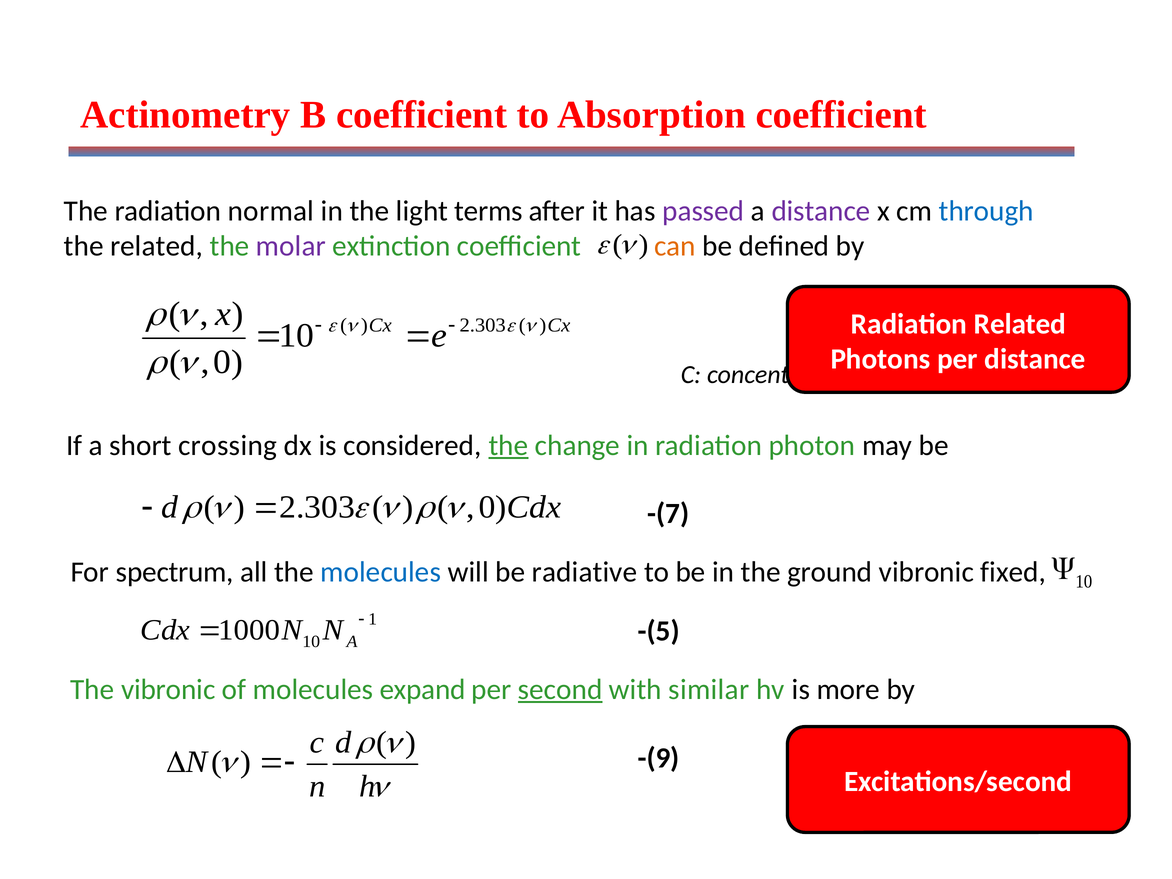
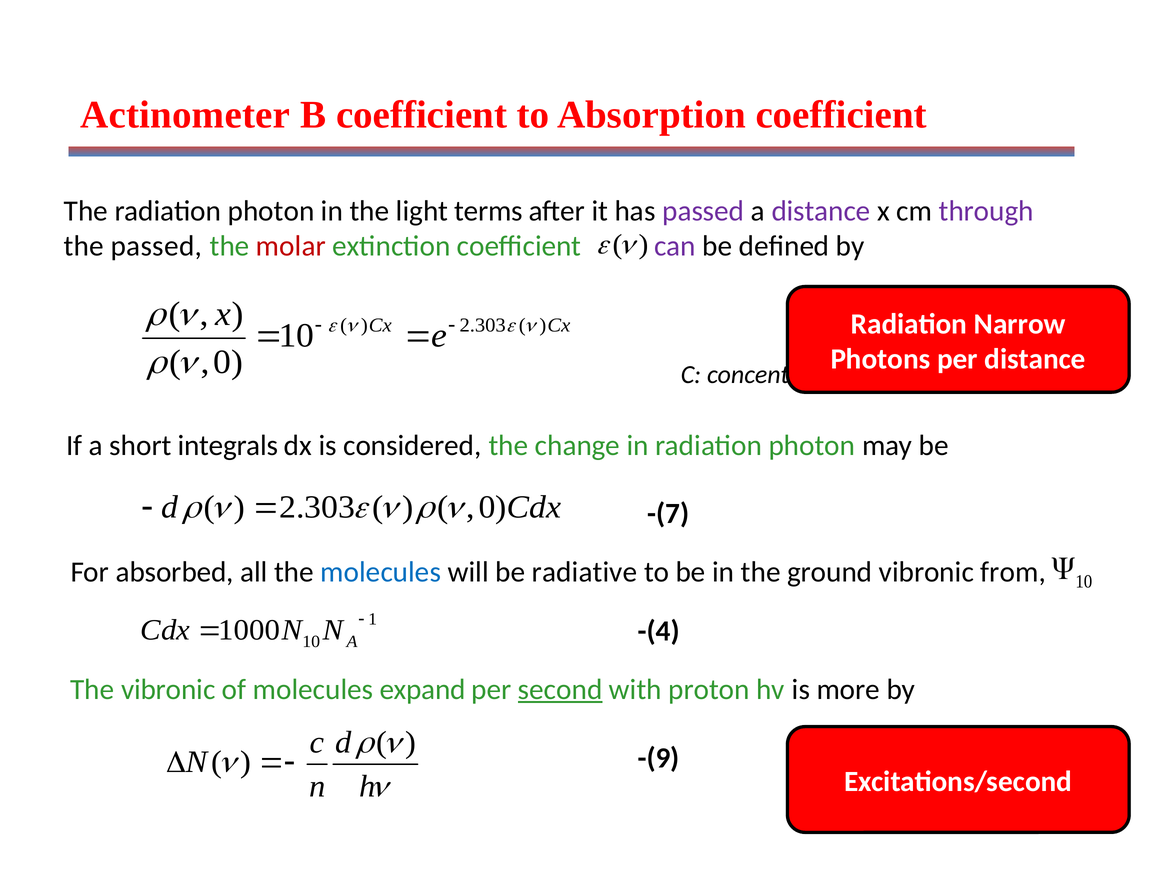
Actinometry: Actinometry -> Actinometer (185, 115)
The radiation normal: normal -> photon (271, 211)
through colour: blue -> purple (986, 211)
the related: related -> passed (156, 246)
molar colour: purple -> red (291, 246)
can colour: orange -> purple (675, 246)
Radiation Related: Related -> Narrow (1020, 324)
crossing: crossing -> integrals (228, 445)
the underline: present -> none (508, 445)
spectrum: spectrum -> absorbed (175, 572)
fixed: fixed -> from (1013, 572)
-(5: -(5 -> -(4 (659, 631)
similar: similar -> proton (709, 689)
